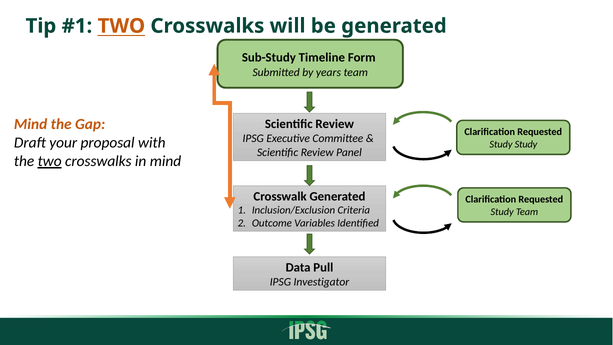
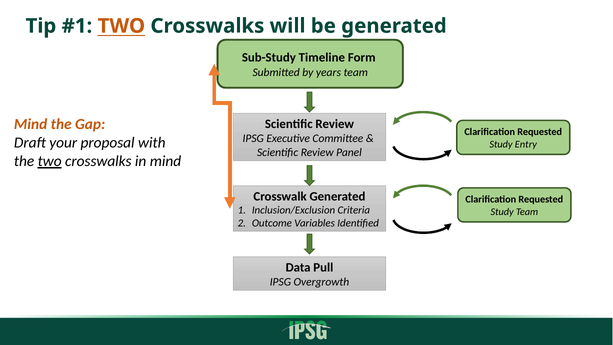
Study Study: Study -> Entry (526, 144)
Investigator: Investigator -> Overgrowth (321, 282)
